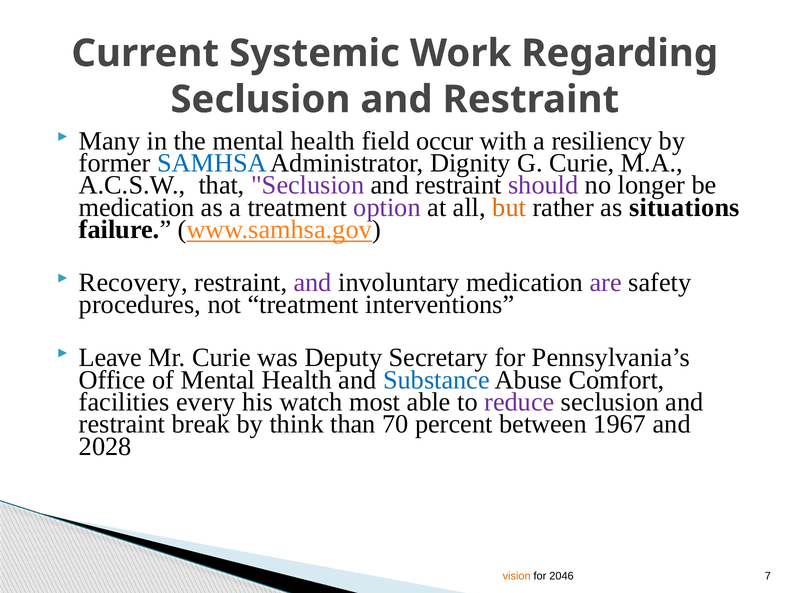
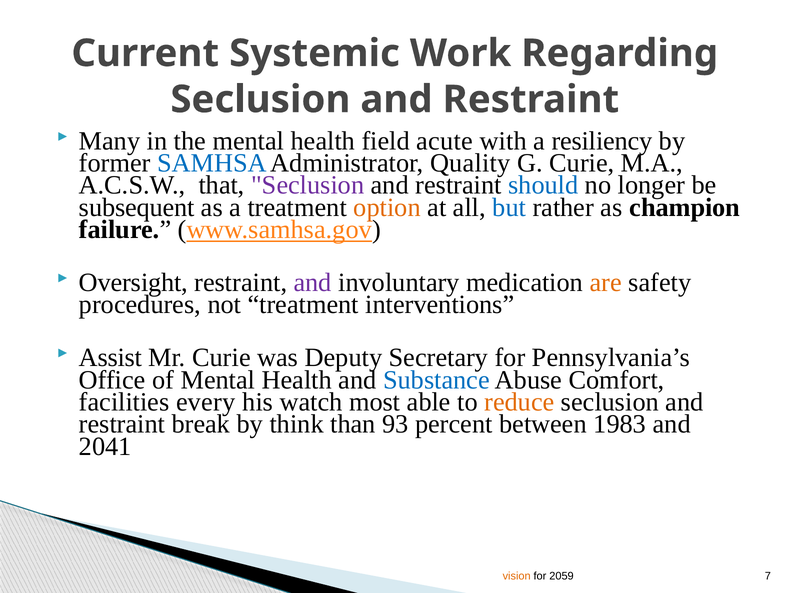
occur: occur -> acute (445, 141)
Dignity: Dignity -> Quality (470, 163)
should colour: purple -> blue (543, 185)
medication: medication -> subsequent (137, 207)
option colour: purple -> orange (387, 207)
but colour: orange -> blue (509, 207)
situations: situations -> champion (685, 207)
Recovery: Recovery -> Oversight (133, 282)
are colour: purple -> orange (606, 282)
Leave: Leave -> Assist (110, 357)
reduce colour: purple -> orange (519, 402)
70: 70 -> 93 (395, 424)
1967: 1967 -> 1983 (620, 424)
2028: 2028 -> 2041 (105, 446)
2046: 2046 -> 2059 (562, 575)
